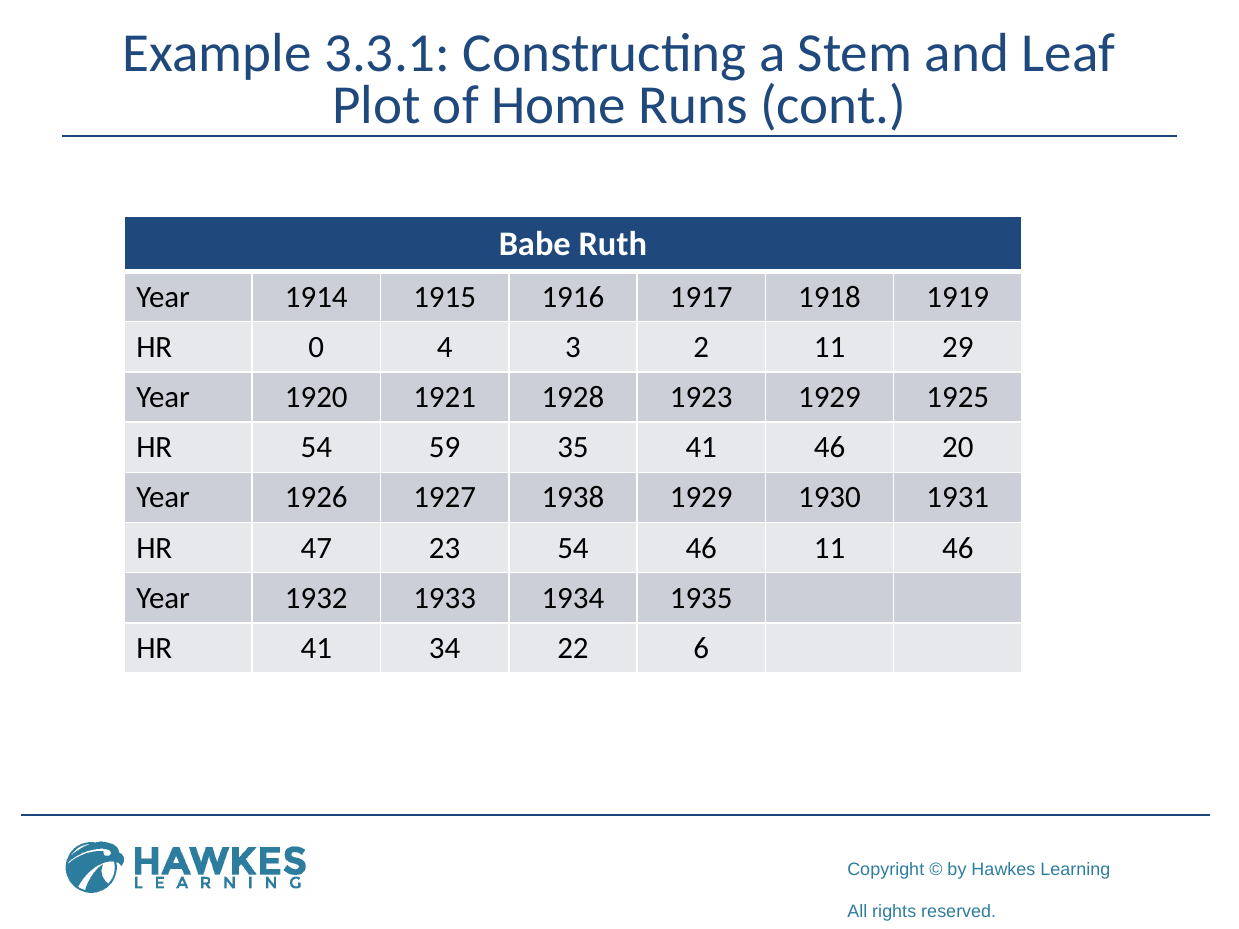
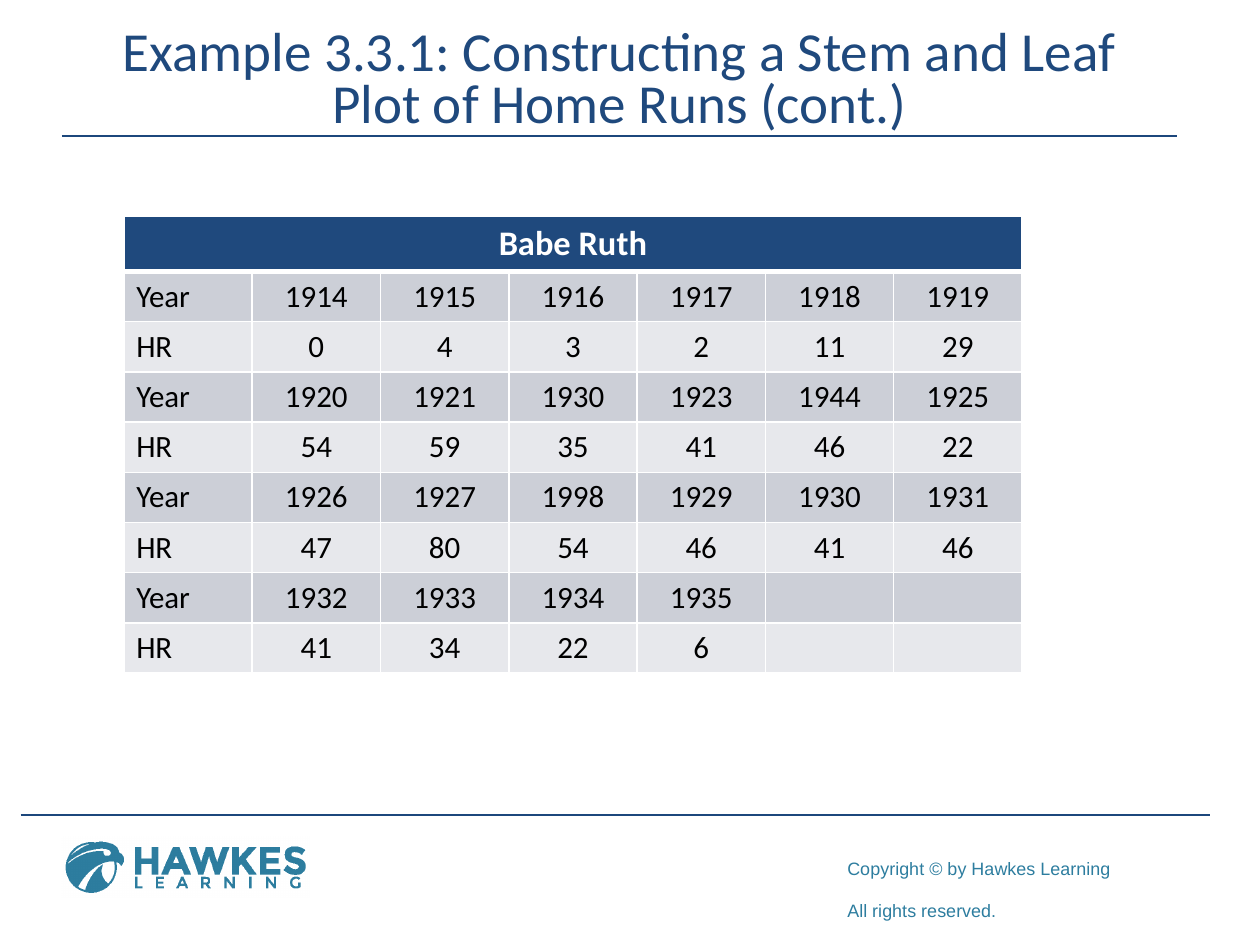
1921 1928: 1928 -> 1930 (573, 397)
1923 1929: 1929 -> 1944 (829, 397)
46 20: 20 -> 22 (958, 448)
1938: 1938 -> 1998 (573, 498)
23: 23 -> 80 (445, 548)
46 11: 11 -> 41 (830, 548)
